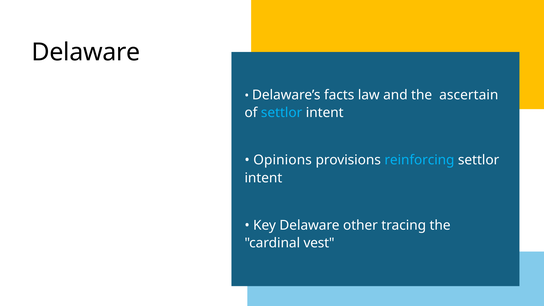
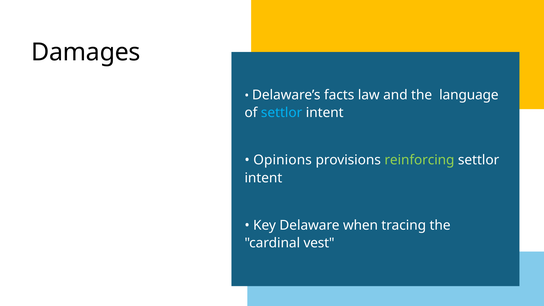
Delaware: Delaware -> Damages (86, 52)
ascertain: ascertain -> language (469, 95)
reinforcing colour: light blue -> light green (419, 160)
other: other -> when (360, 225)
